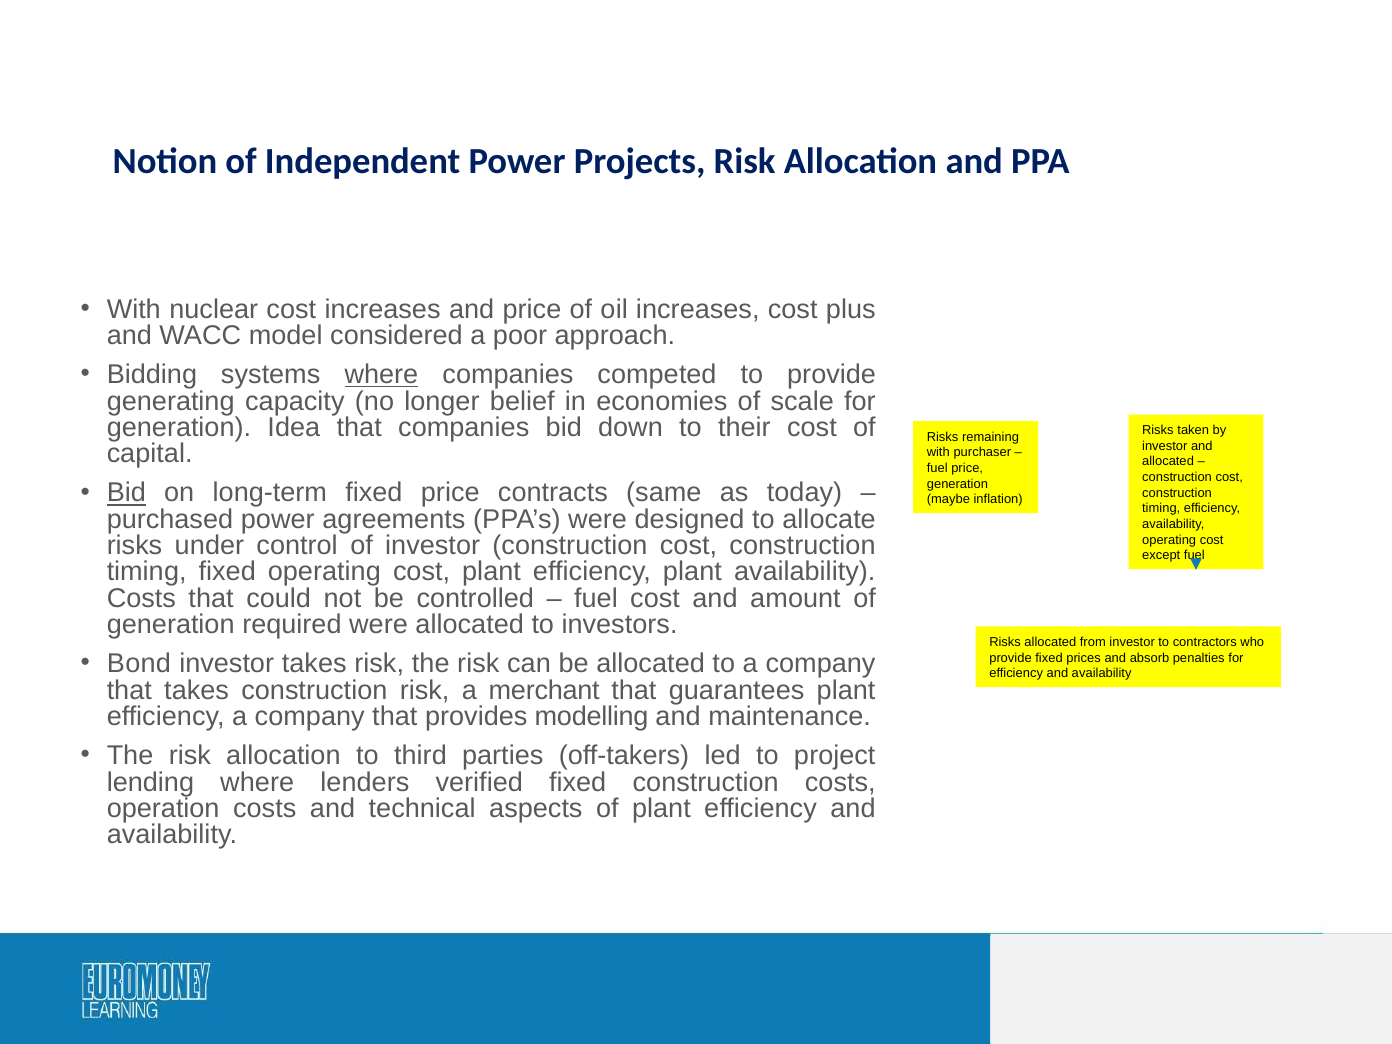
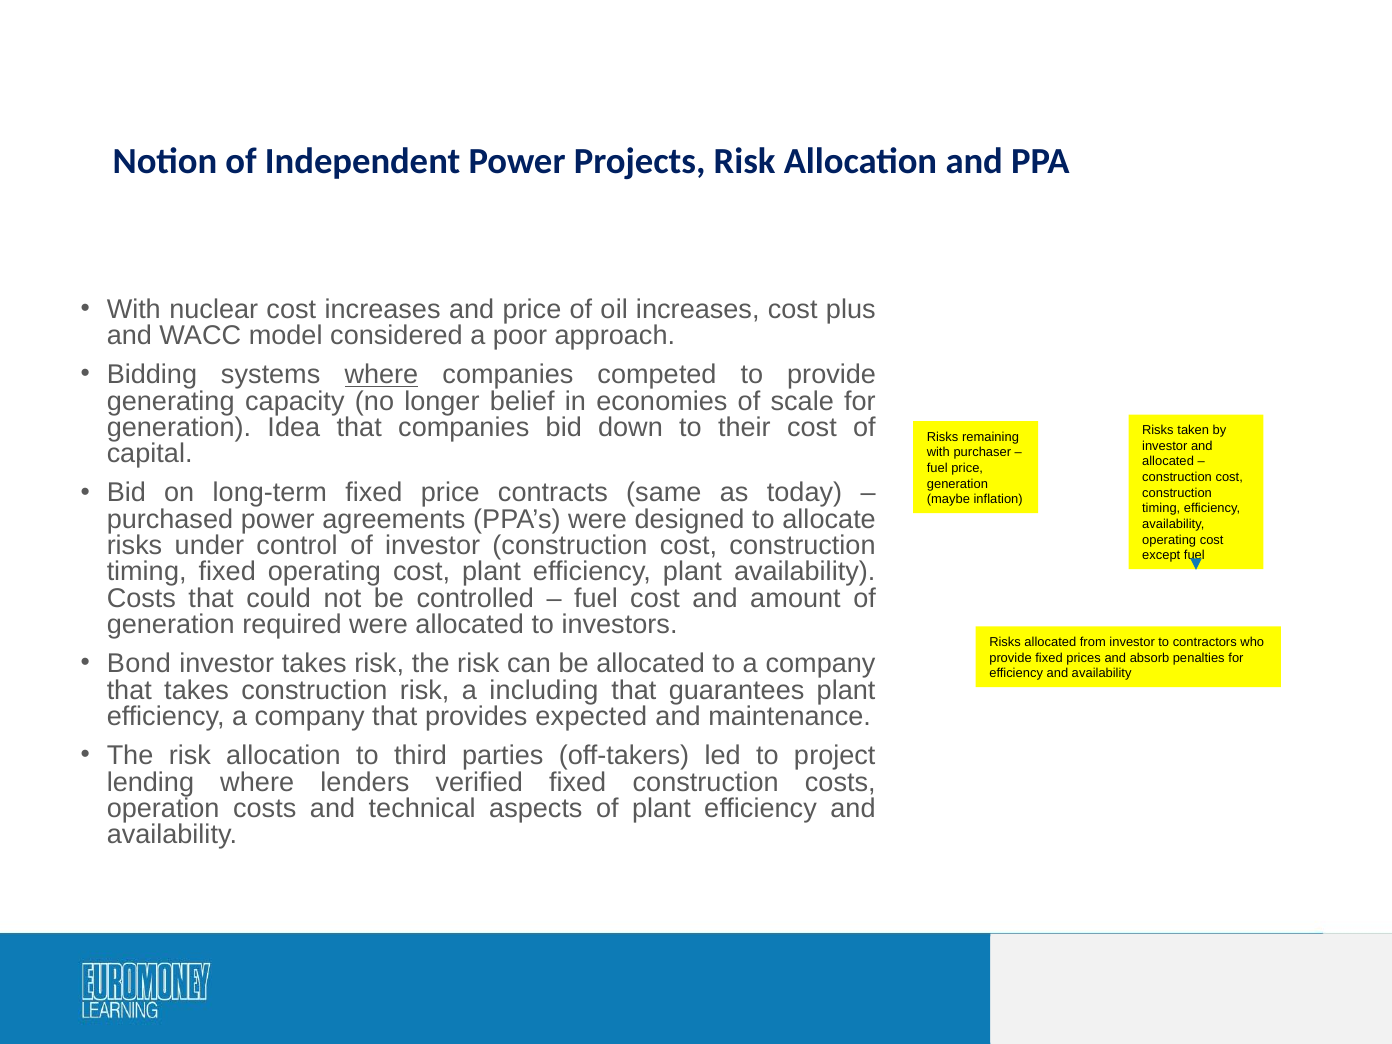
Bid underline: present -> none (126, 493)
merchant: merchant -> including (544, 690)
modelling: modelling -> expected (591, 717)
